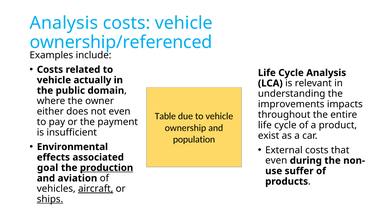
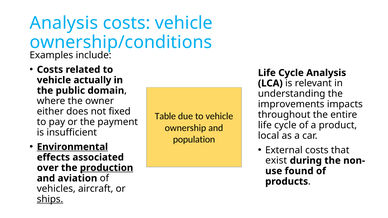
ownership/referenced: ownership/referenced -> ownership/conditions (121, 42)
not even: even -> fixed (120, 112)
exist: exist -> local (269, 136)
Environmental underline: none -> present (72, 147)
even: even -> exist (276, 161)
goal: goal -> over (48, 168)
suffer: suffer -> found (299, 171)
aircraft underline: present -> none (96, 189)
